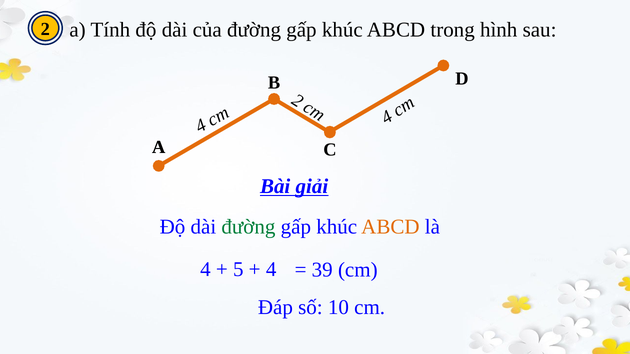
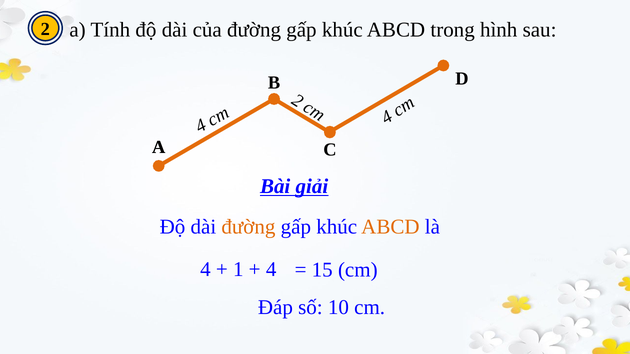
đường colour: green -> orange (248, 227)
5: 5 -> 1 (238, 270)
39: 39 -> 15 (322, 270)
